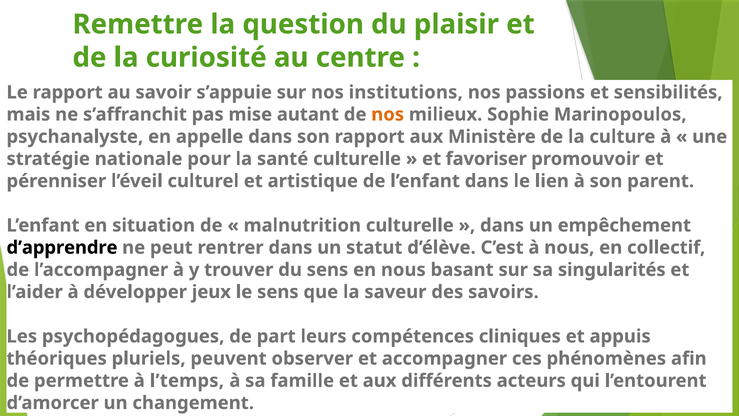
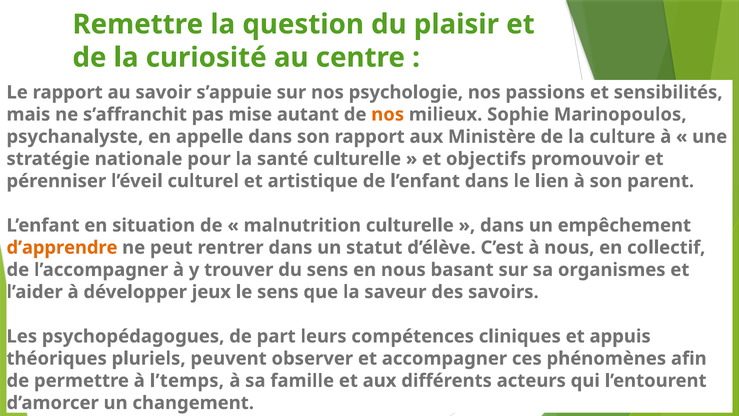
institutions: institutions -> psychologie (406, 92)
favoriser: favoriser -> objectifs (486, 159)
d’apprendre colour: black -> orange (62, 247)
singularités: singularités -> organismes (612, 270)
